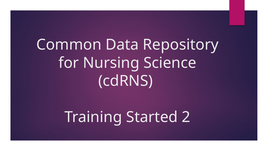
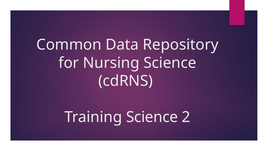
Training Started: Started -> Science (152, 117)
